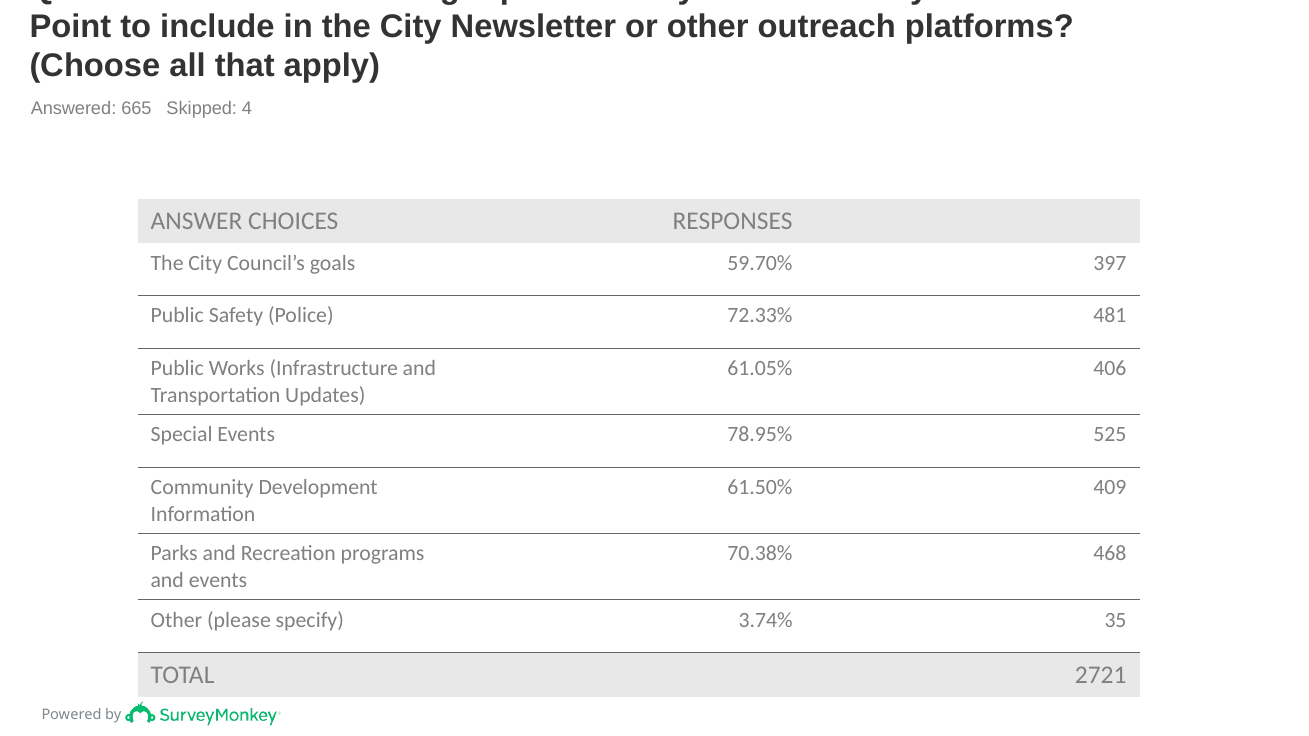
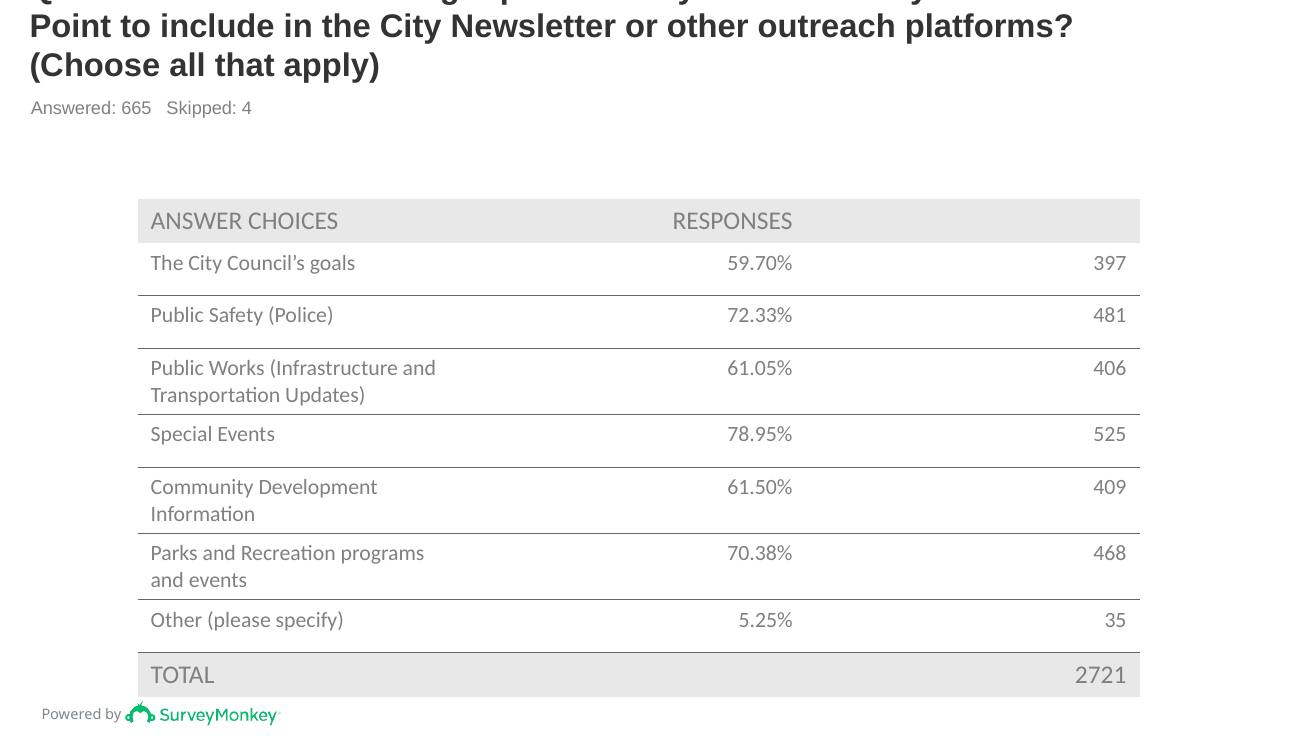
3.74%: 3.74% -> 5.25% (766, 620)
